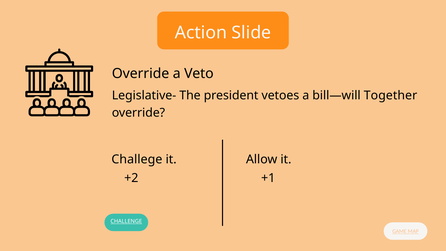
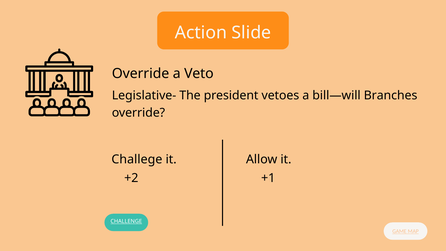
Together: Together -> Branches (391, 95)
